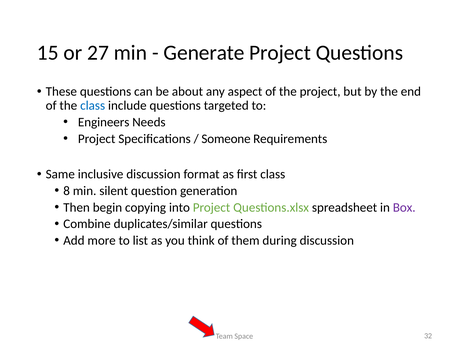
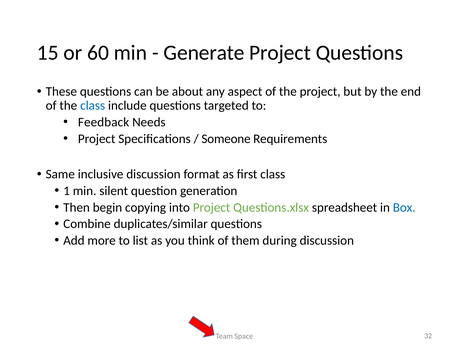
27: 27 -> 60 (98, 53)
Engineers: Engineers -> Feedback (104, 122)
8: 8 -> 1 (67, 191)
Box colour: purple -> blue (404, 207)
